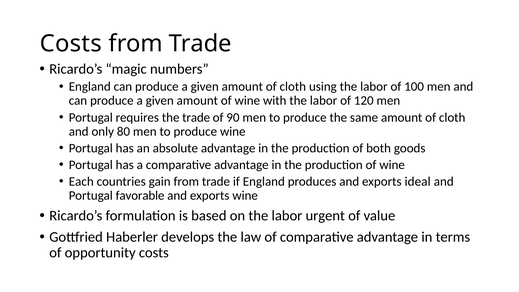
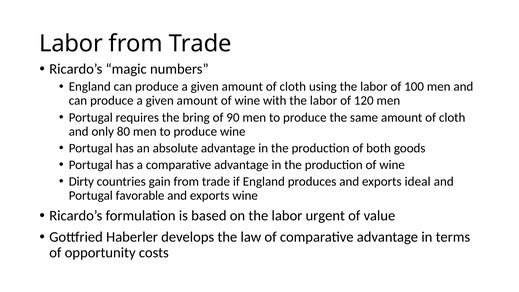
Costs: Costs -> Labor (71, 44)
the trade: trade -> bring (196, 117)
Each: Each -> Dirty (81, 181)
